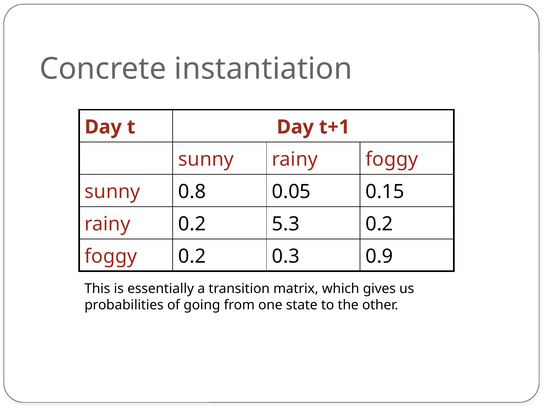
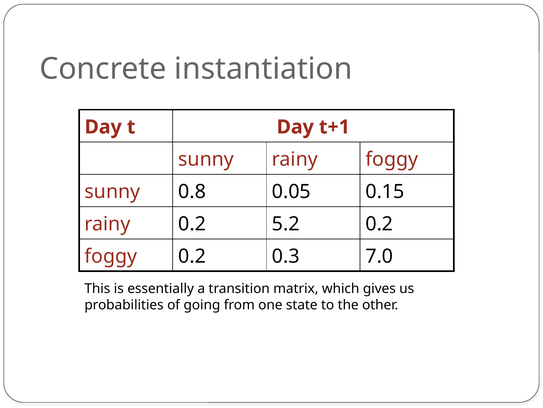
5.3: 5.3 -> 5.2 (286, 223)
0.9: 0.9 -> 7.0 (379, 256)
